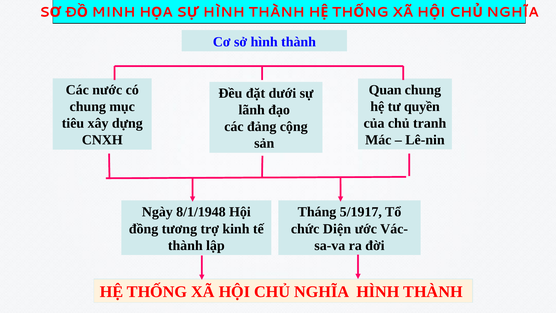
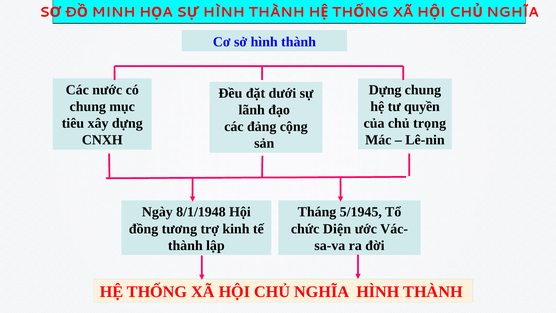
Quan: Quan -> Dựng (385, 90)
tranh: tranh -> trọng (430, 123)
5/1917: 5/1917 -> 5/1945 (361, 212)
